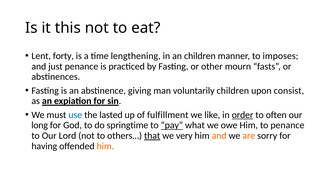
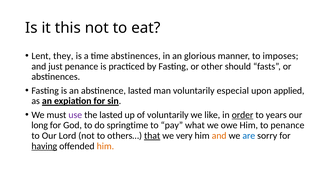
forty: forty -> they (63, 56)
time lengthening: lengthening -> abstinences (136, 56)
an children: children -> glorious (200, 56)
mourn: mourn -> should (238, 66)
abstinence giving: giving -> lasted (140, 91)
voluntarily children: children -> especial (233, 91)
consist: consist -> applied (289, 91)
use colour: blue -> purple (75, 115)
of fulfillment: fulfillment -> voluntarily (168, 115)
often: often -> years (276, 115)
pay underline: present -> none (172, 125)
are colour: orange -> blue (249, 136)
having underline: none -> present (44, 146)
